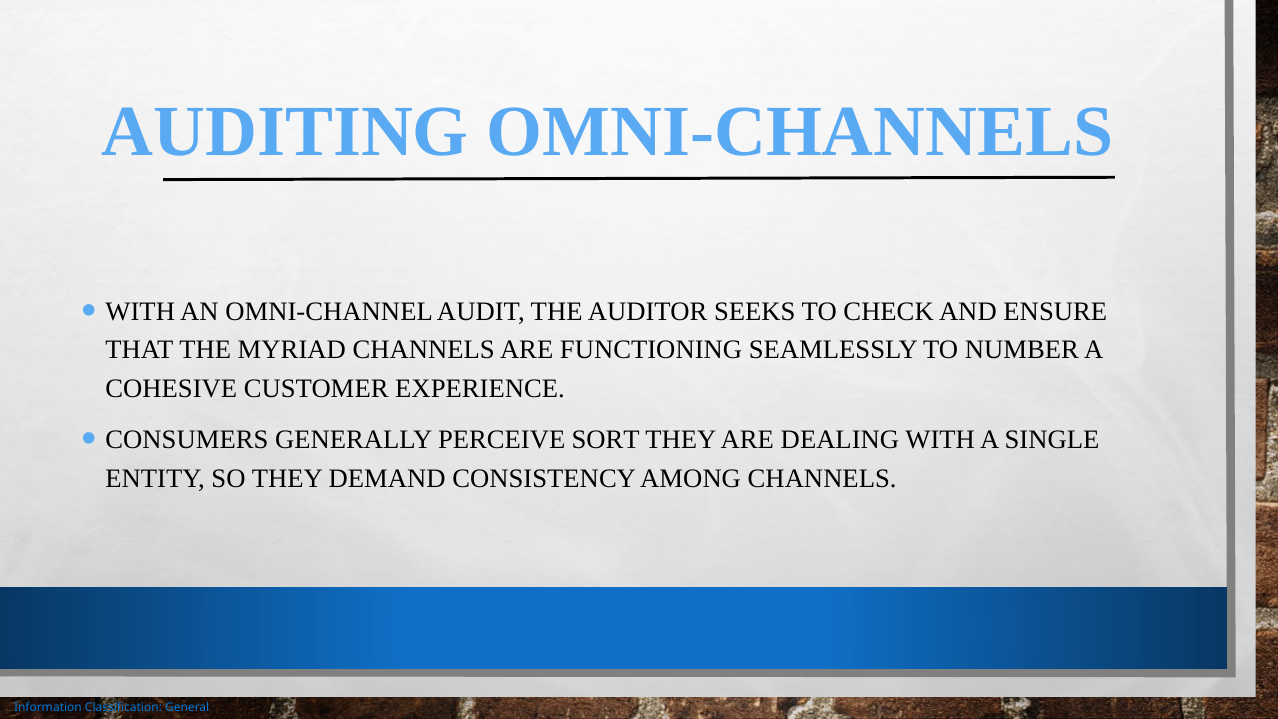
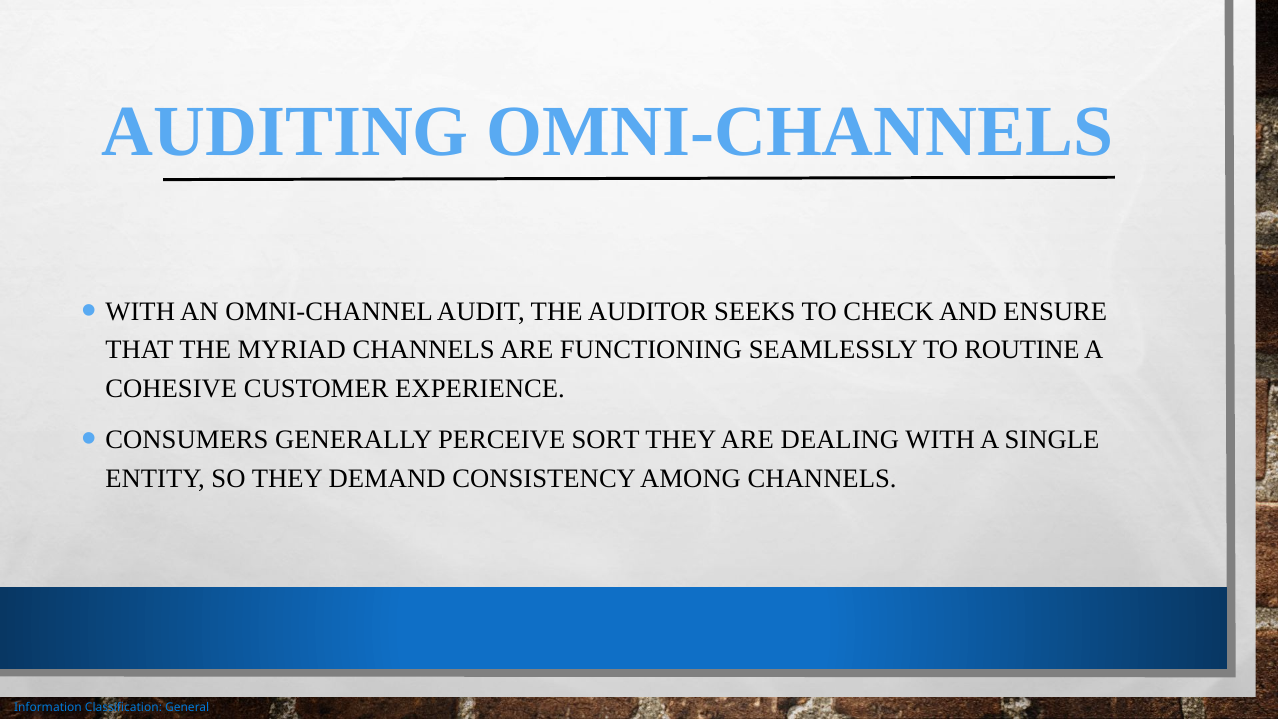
NUMBER: NUMBER -> ROUTINE (1022, 350)
